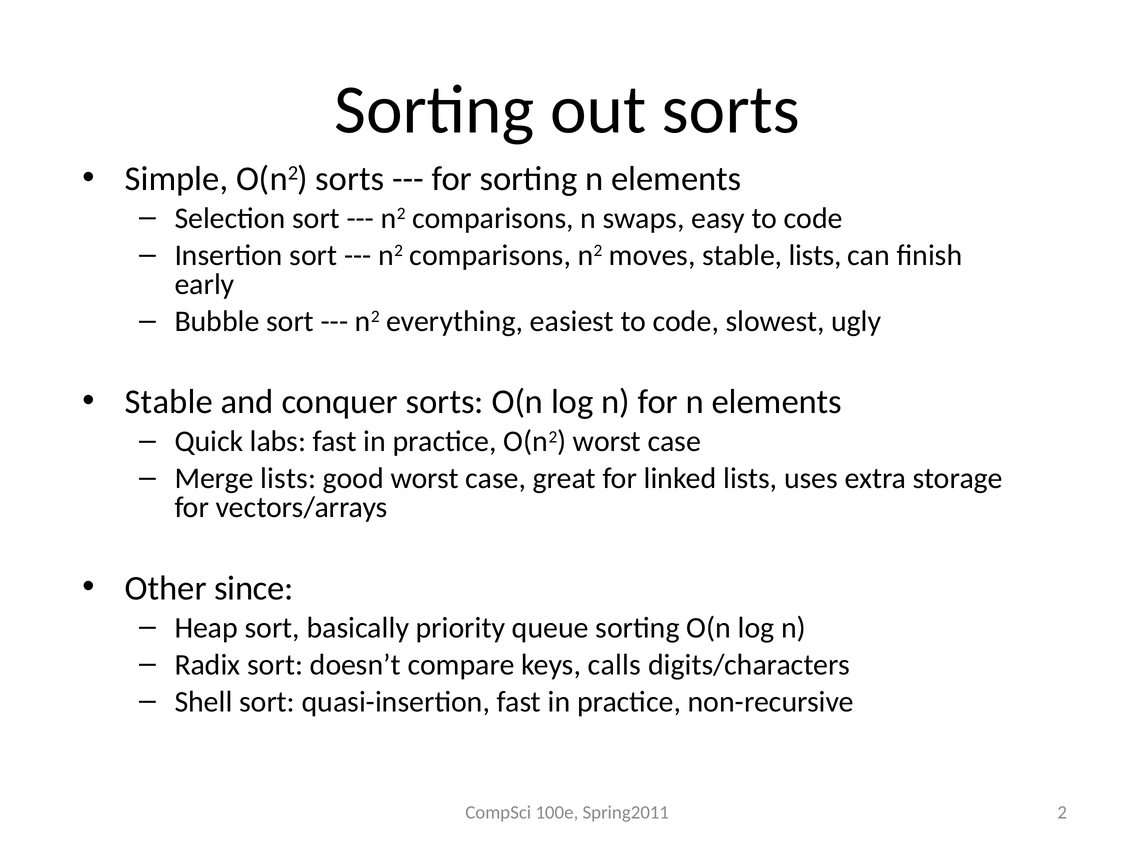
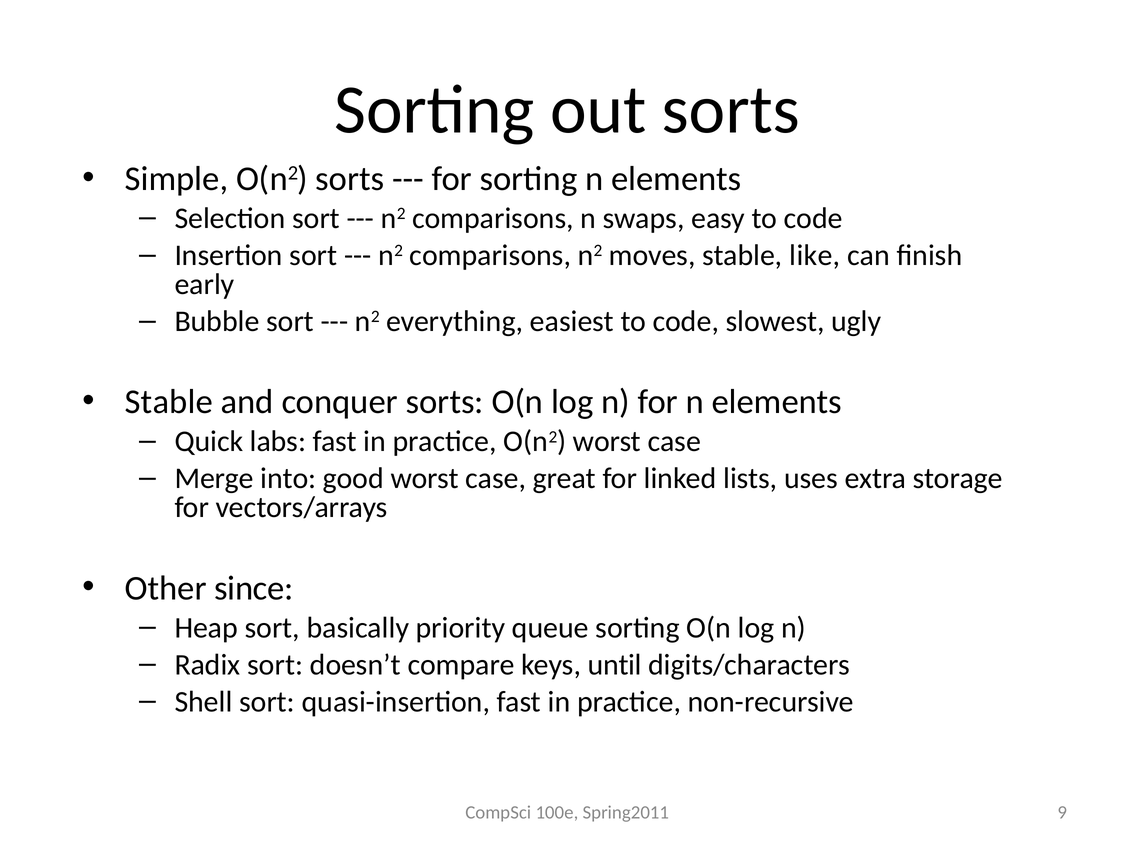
stable lists: lists -> like (815, 255)
Merge lists: lists -> into (288, 479)
calls: calls -> until (615, 665)
2: 2 -> 9 (1062, 813)
